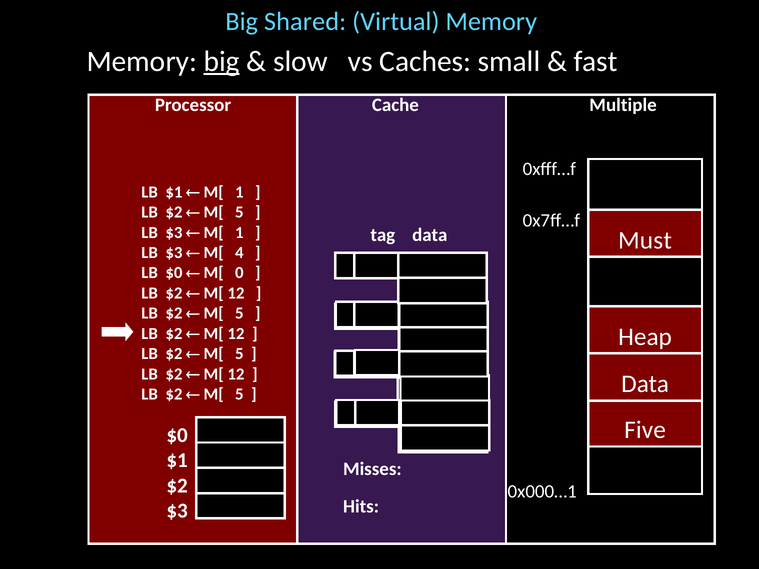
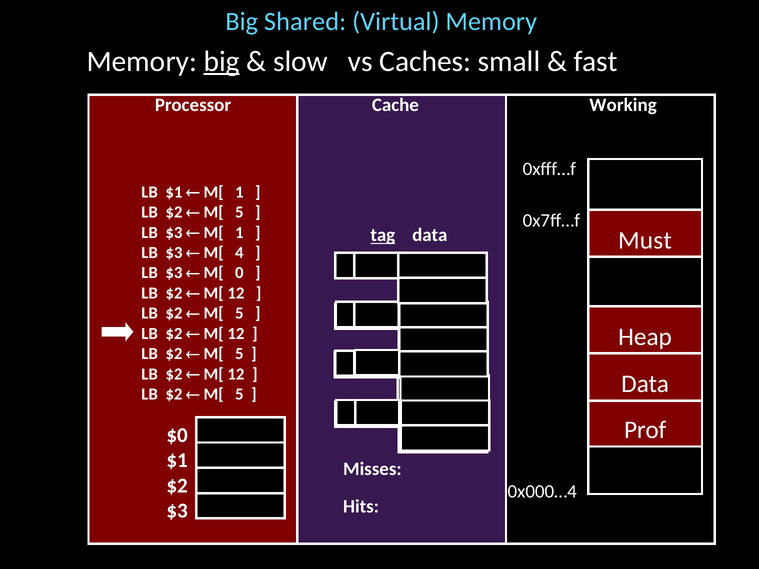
Multiple: Multiple -> Working (623, 105)
tag underline: none -> present (383, 235)
$0: $0 -> $3 (174, 273)
Five: Five -> Prof (645, 430)
0x000…1: 0x000…1 -> 0x000…4 (542, 492)
